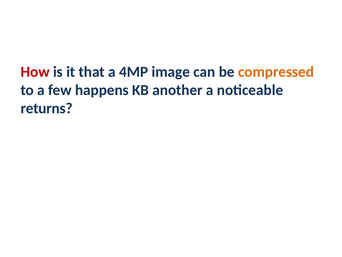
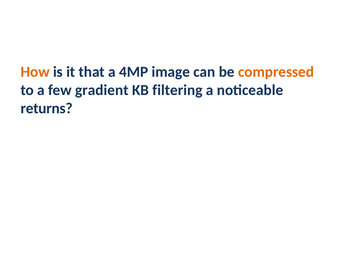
How colour: red -> orange (35, 72)
happens: happens -> gradient (102, 90)
another: another -> filtering (177, 90)
